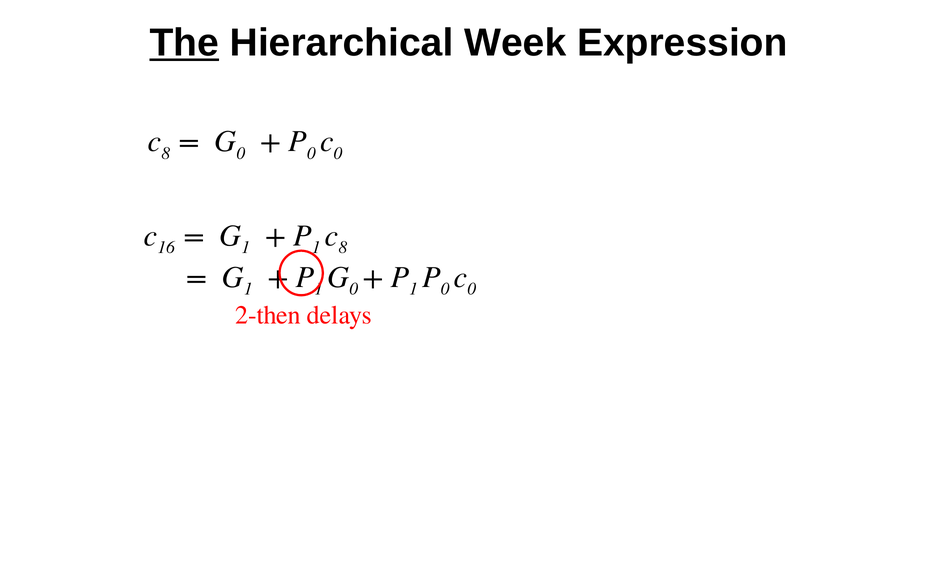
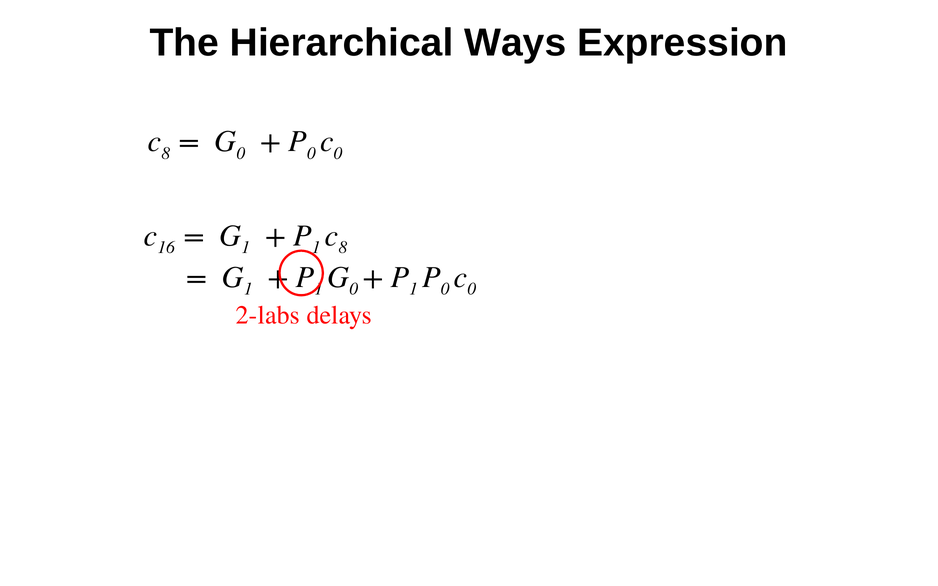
The underline: present -> none (184, 43)
Week: Week -> Ways (515, 43)
2-then: 2-then -> 2-labs (268, 315)
